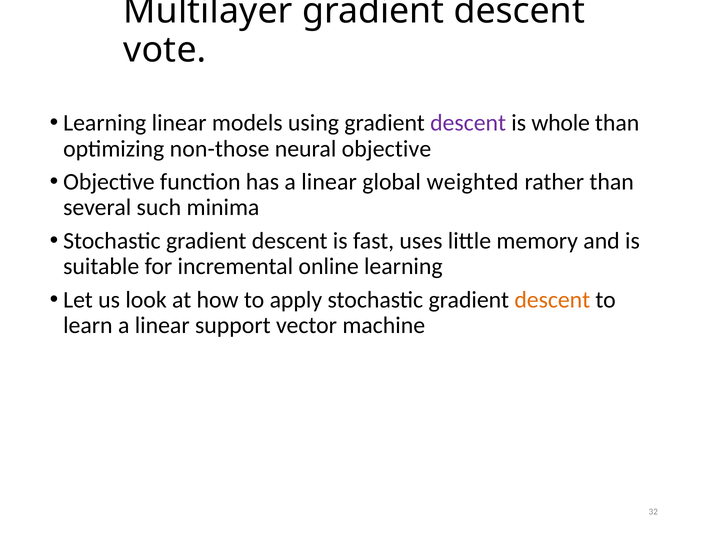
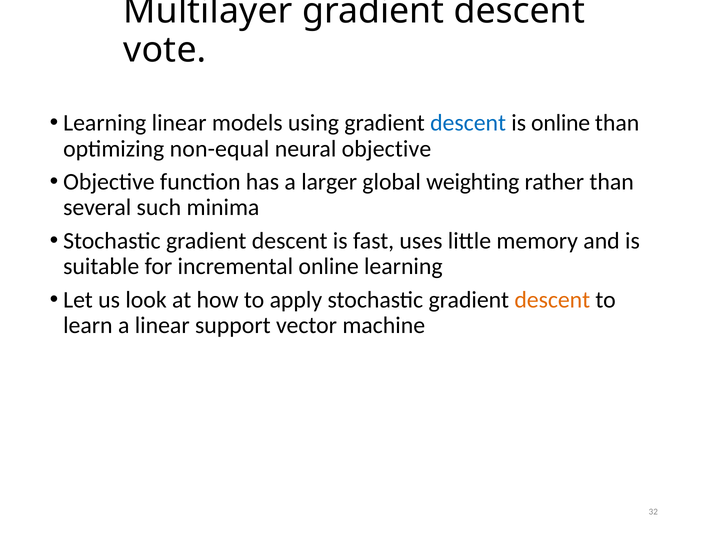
descent colour: purple -> blue (468, 123)
is whole: whole -> online (561, 123)
non-those: non-those -> non-equal (220, 149)
has a linear: linear -> larger (329, 182)
weighted: weighted -> weighting (473, 182)
